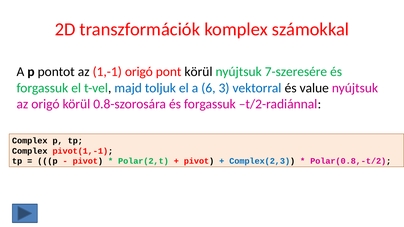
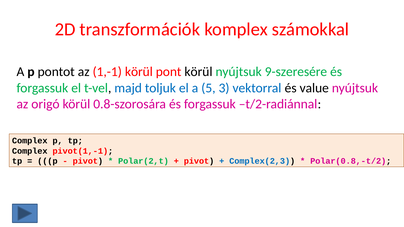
1,-1 origó: origó -> körül (139, 72)
7-szeresére: 7-szeresére -> 9-szeresére (296, 72)
6: 6 -> 5 (208, 88)
